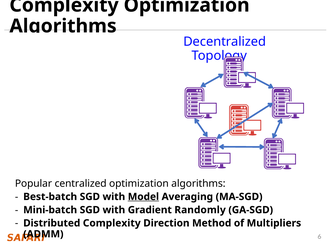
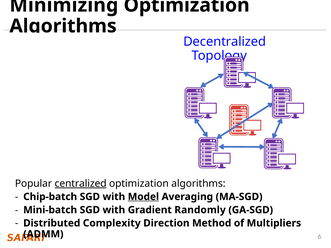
Complexity: Complexity -> Minimizing (64, 5)
centralized underline: none -> present (81, 184)
Best-batch: Best-batch -> Chip-batch (50, 197)
